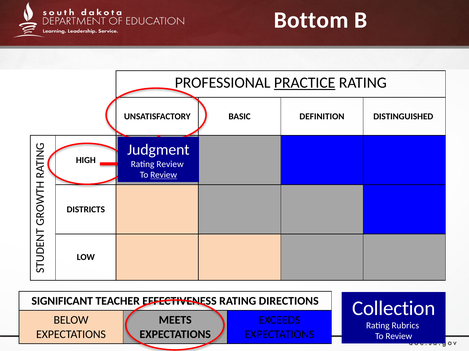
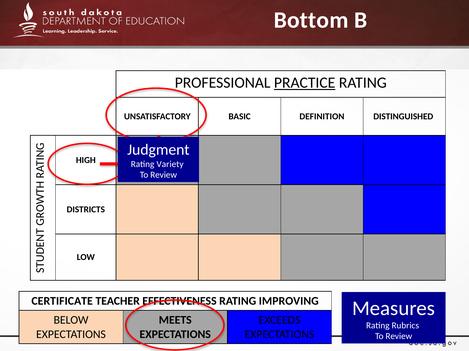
Rating Review: Review -> Variety (170, 164)
Review underline: present -> none (164, 175)
SIGNIFICANT: SIGNIFICANT -> CERTIFICATE (62, 302)
DIRECTIONS: DIRECTIONS -> IMPROVING (289, 302)
Collection: Collection -> Measures (394, 309)
